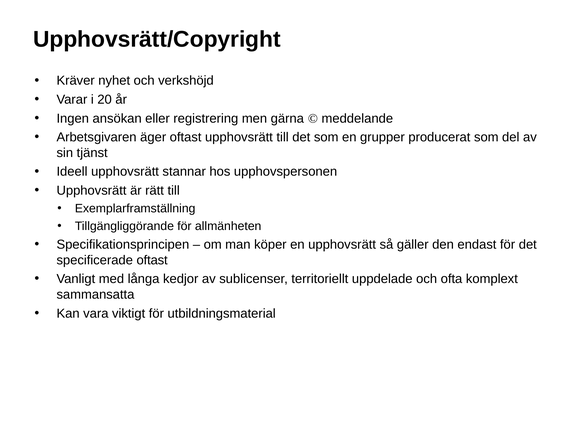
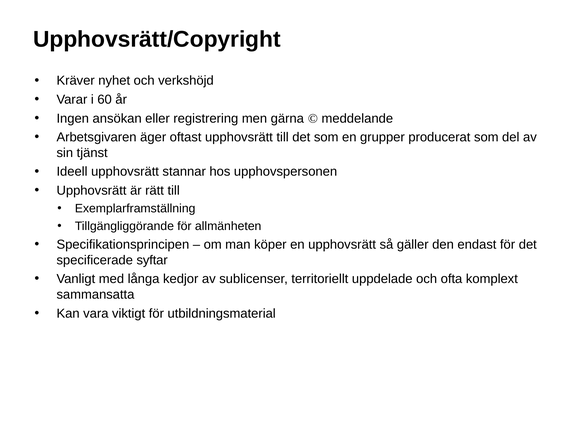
20: 20 -> 60 (105, 100)
specificerade oftast: oftast -> syftar (152, 260)
